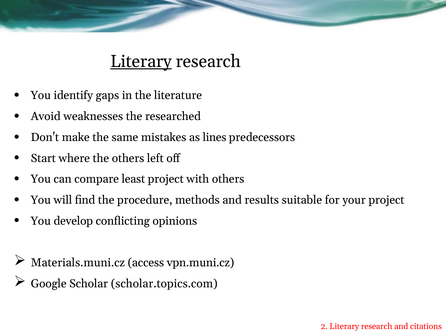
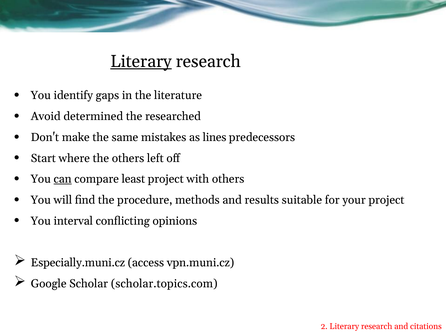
weaknesses: weaknesses -> determined (93, 116)
can underline: none -> present (63, 179)
develop: develop -> interval (73, 221)
Materials.muni.cz: Materials.muni.cz -> Especially.muni.cz (78, 262)
